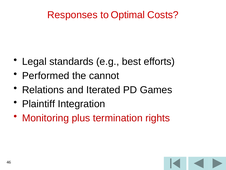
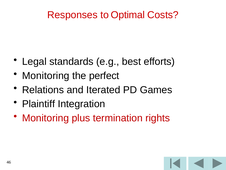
Performed: Performed -> Monitoring (46, 76)
cannot: cannot -> perfect (104, 76)
